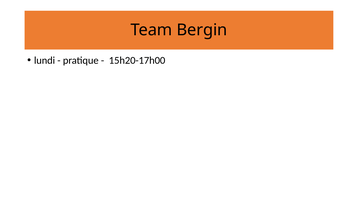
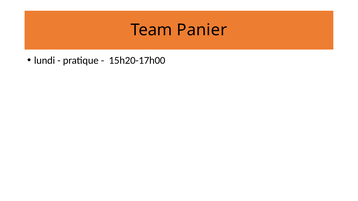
Bergin: Bergin -> Panier (202, 30)
